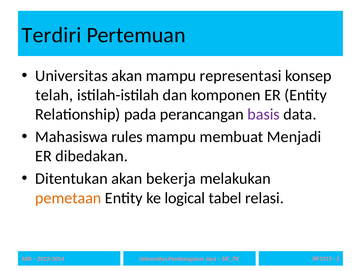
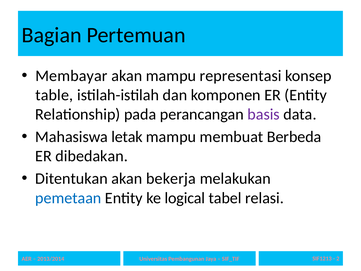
Terdiri: Terdiri -> Bagian (52, 35)
Universitas: Universitas -> Membayar (71, 76)
telah: telah -> table (54, 95)
rules: rules -> letak (127, 137)
Menjadi: Menjadi -> Berbeda (294, 137)
pemetaan colour: orange -> blue (68, 198)
